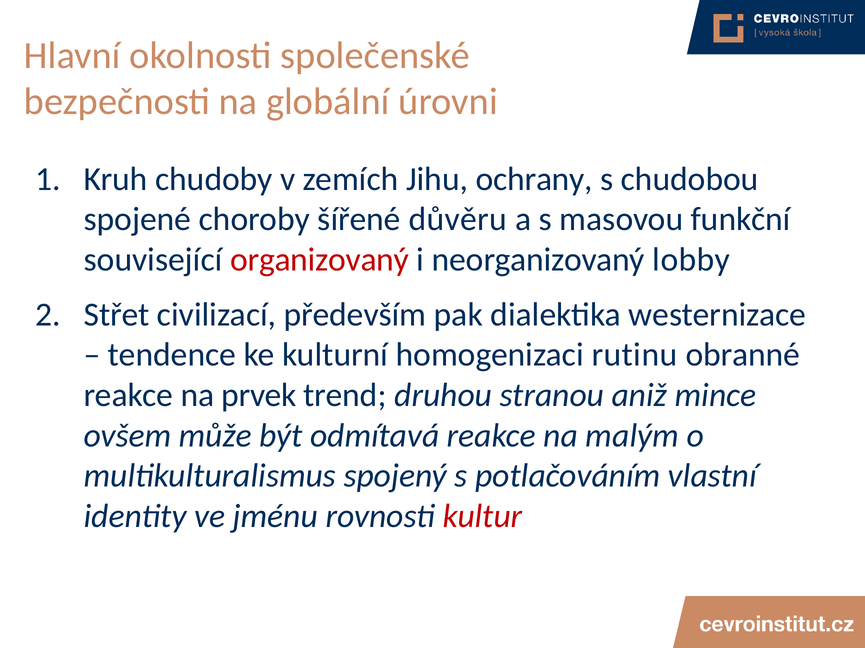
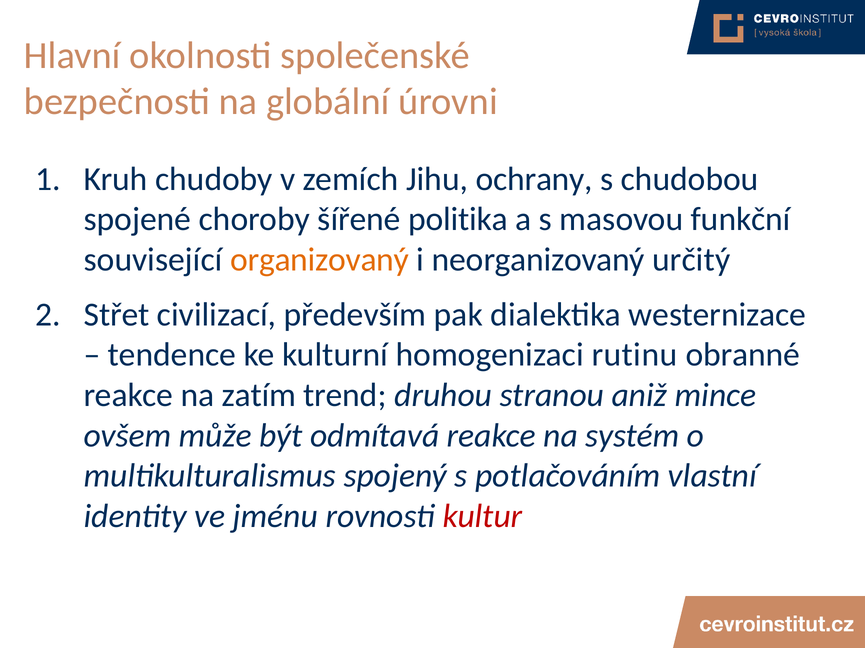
důvěru: důvěru -> politika (458, 220)
organizovaný colour: red -> orange (320, 260)
lobby: lobby -> určitý (691, 260)
prvek: prvek -> zatím (259, 396)
malým: malým -> systém (632, 436)
